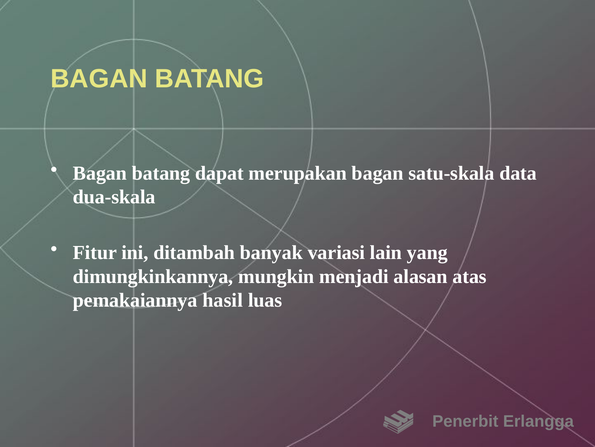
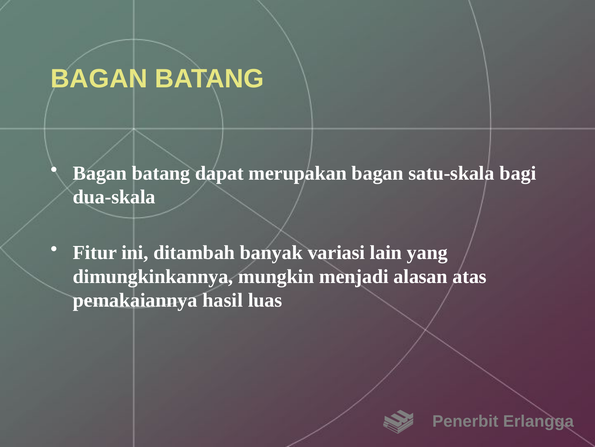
data: data -> bagi (518, 173)
